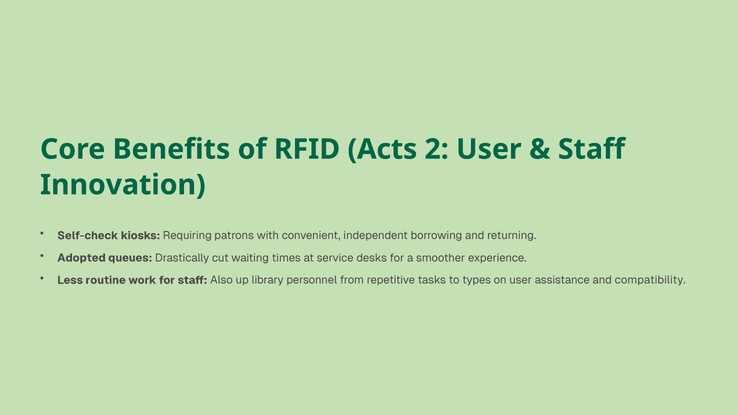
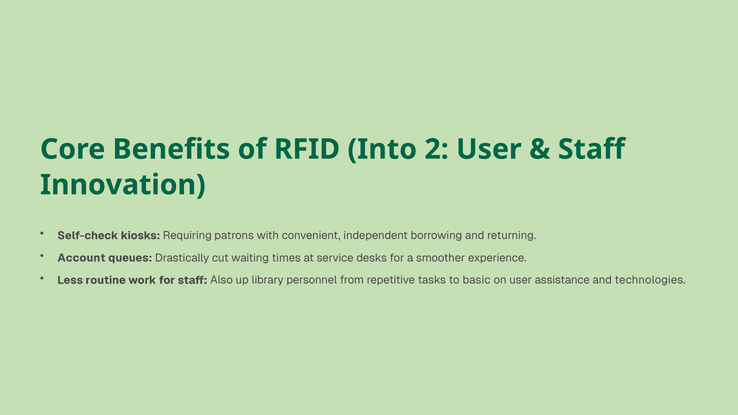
Acts: Acts -> Into (382, 149)
Adopted: Adopted -> Account (81, 258)
types: types -> basic (477, 280)
compatibility: compatibility -> technologies (650, 280)
